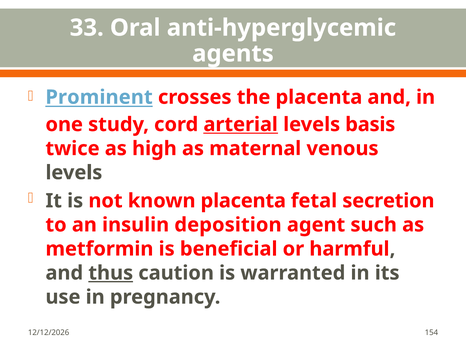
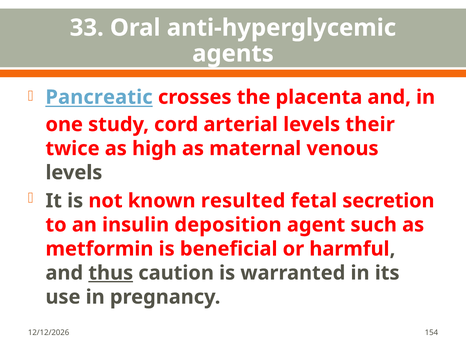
Prominent: Prominent -> Pancreatic (99, 97)
arterial underline: present -> none (241, 125)
basis: basis -> their (370, 125)
known placenta: placenta -> resulted (243, 201)
